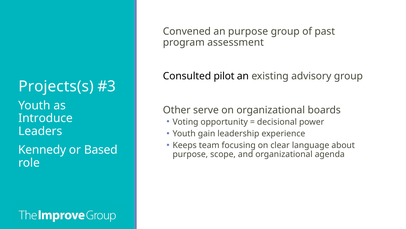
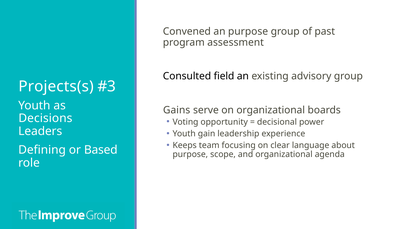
pilot: pilot -> field (224, 76)
Other: Other -> Gains (177, 110)
Introduce: Introduce -> Decisions (45, 118)
Kennedy: Kennedy -> Defining (42, 150)
